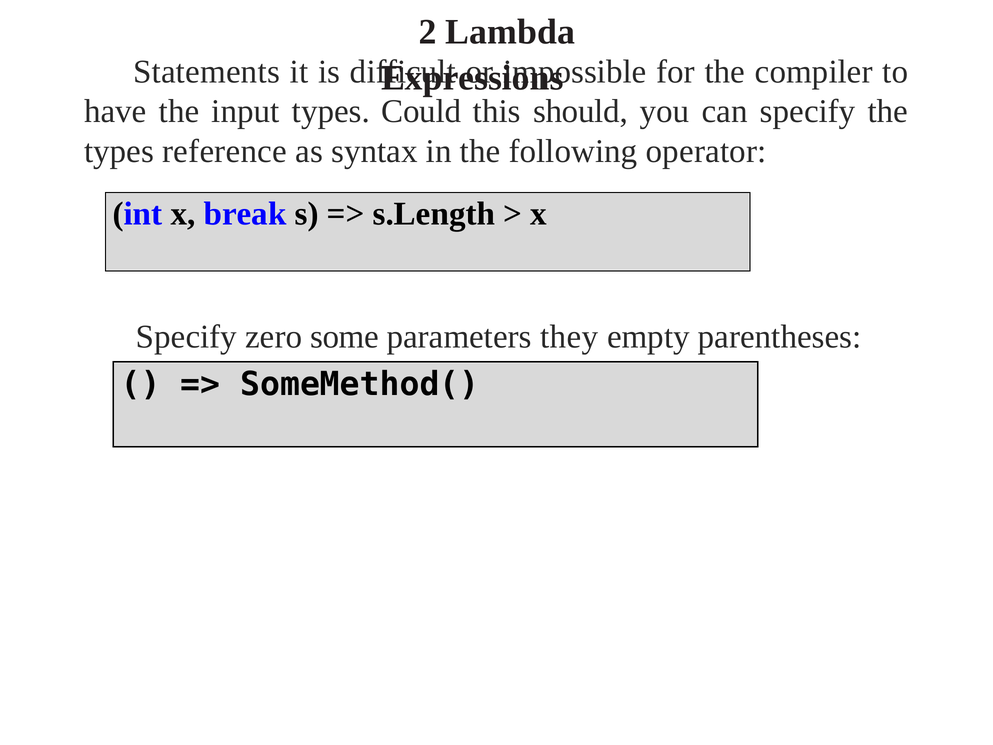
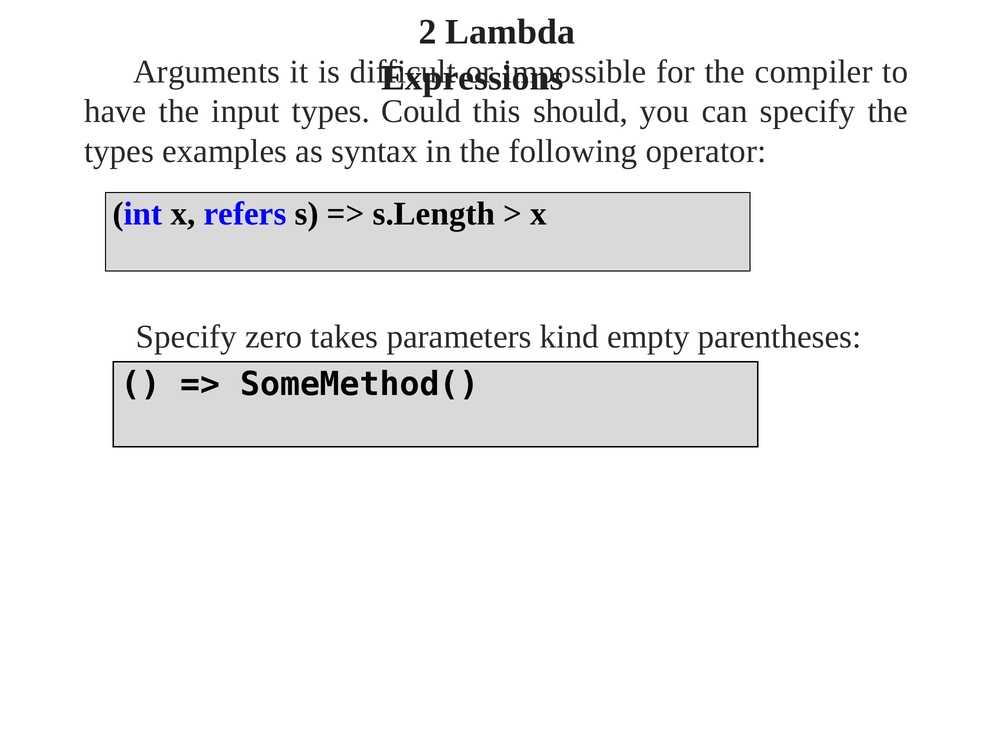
Statements: Statements -> Arguments (207, 72)
reference: reference -> examples (225, 151)
break: break -> refers (245, 214)
some: some -> takes (344, 337)
they: they -> kind (569, 337)
